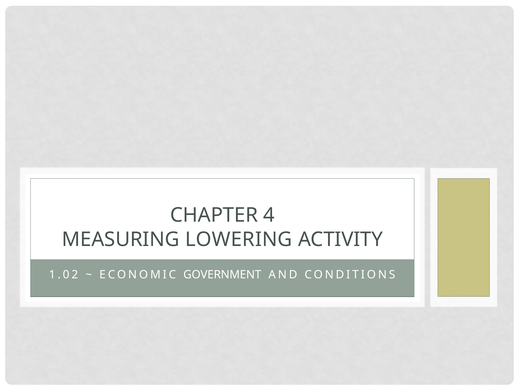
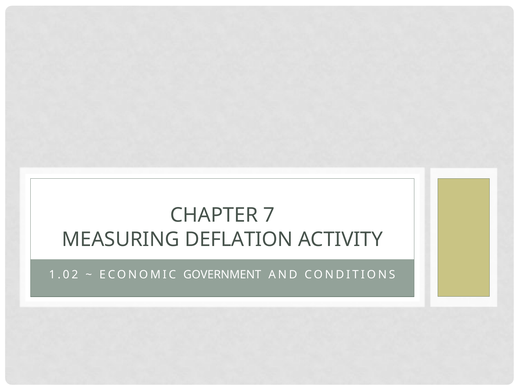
4: 4 -> 7 (269, 215)
LOWERING: LOWERING -> DEFLATION (239, 239)
